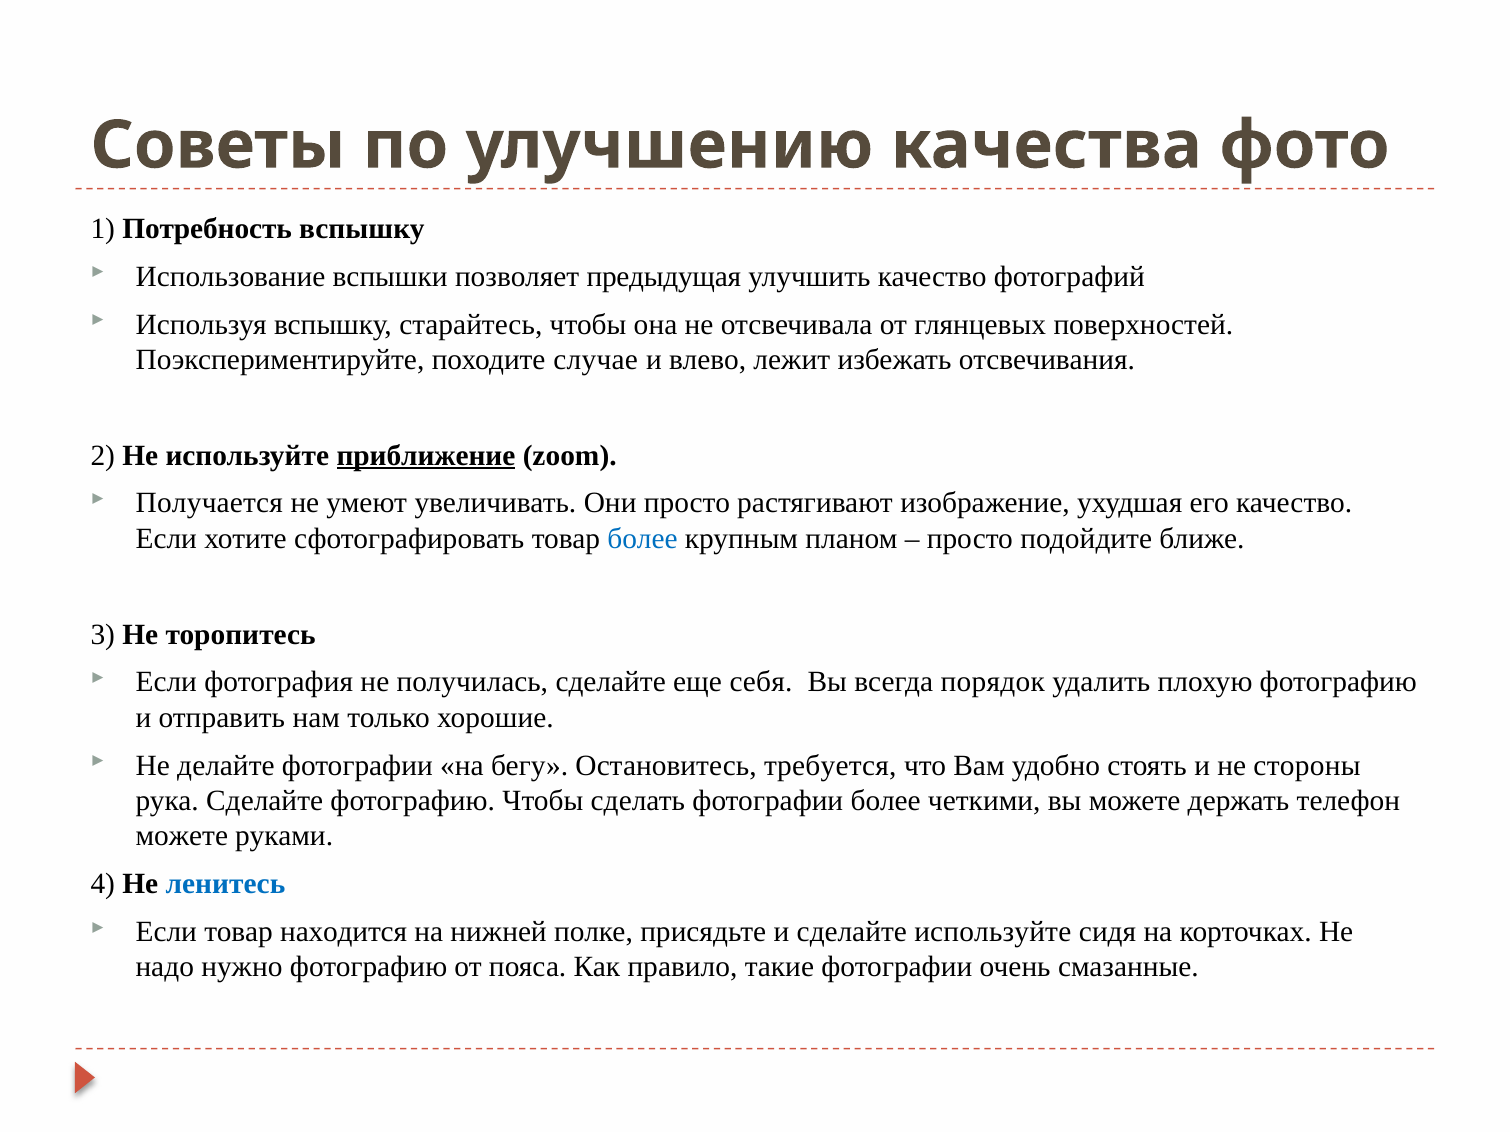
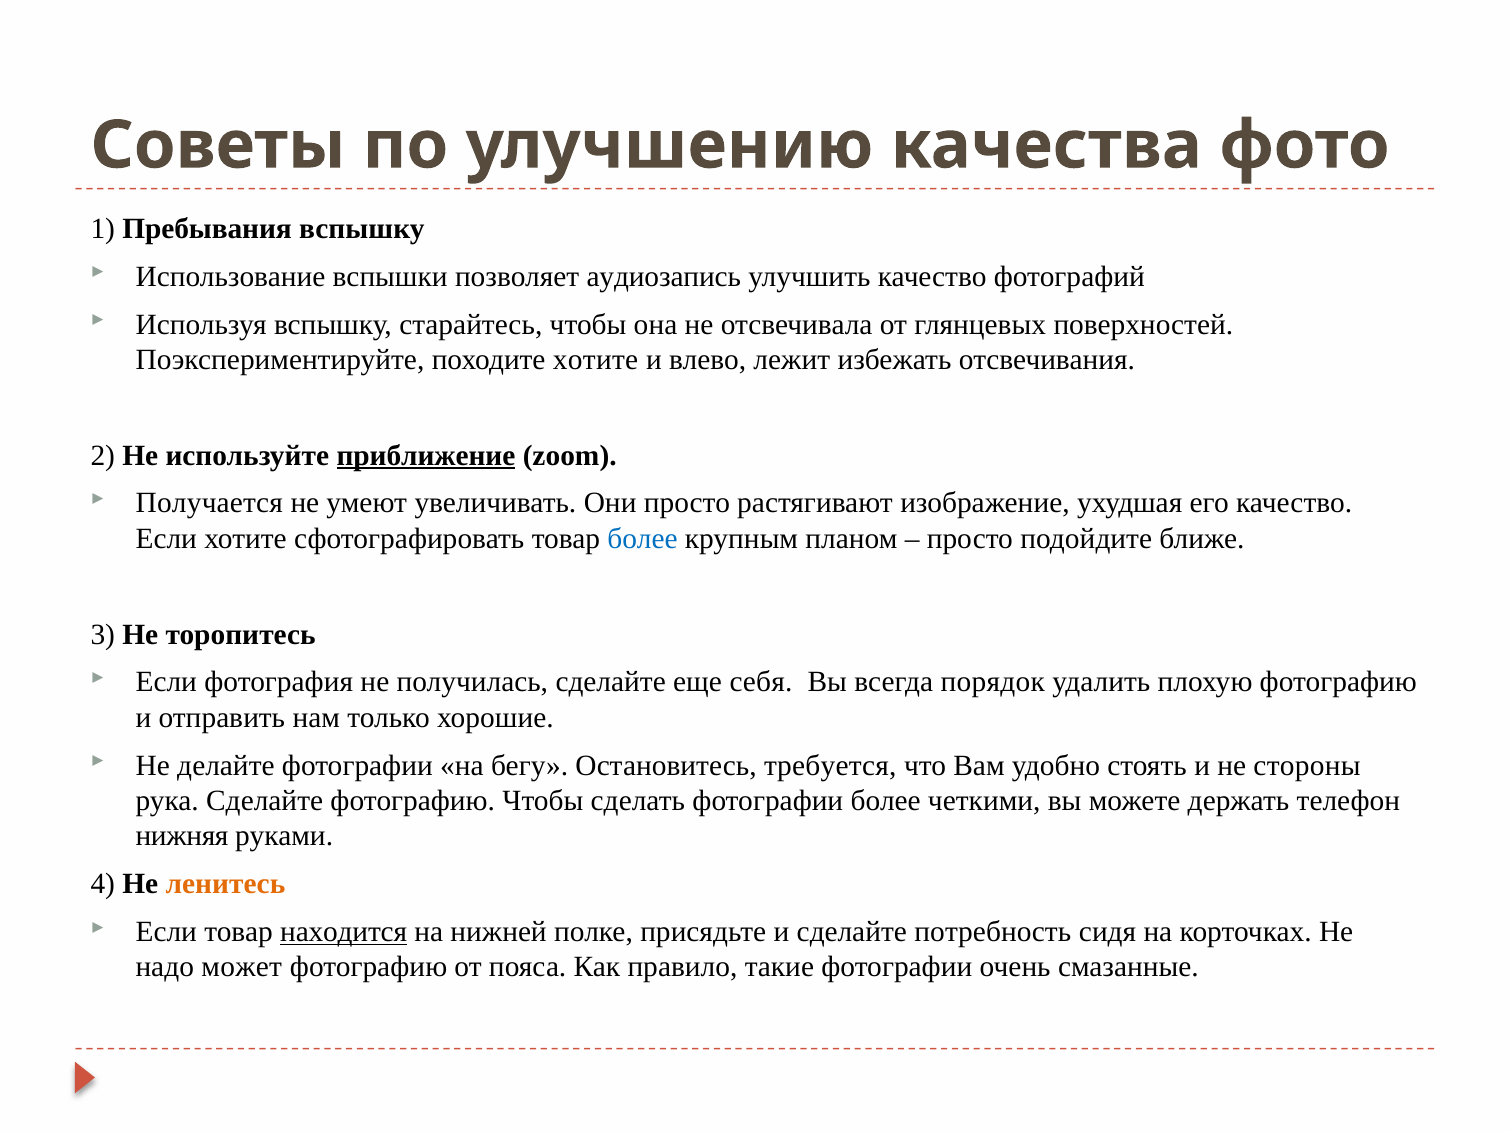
Потребность: Потребность -> Пребывания (207, 229)
предыдущая: предыдущая -> аудиозапись (664, 277)
походите случае: случае -> хотите (596, 360)
можете: можете -> нижняя (182, 836)
ленитесь colour: blue -> orange (225, 884)
находится underline: none -> present (344, 932)
сделайте используйте: используйте -> потребность (993, 932)
нужно: нужно -> может (242, 968)
